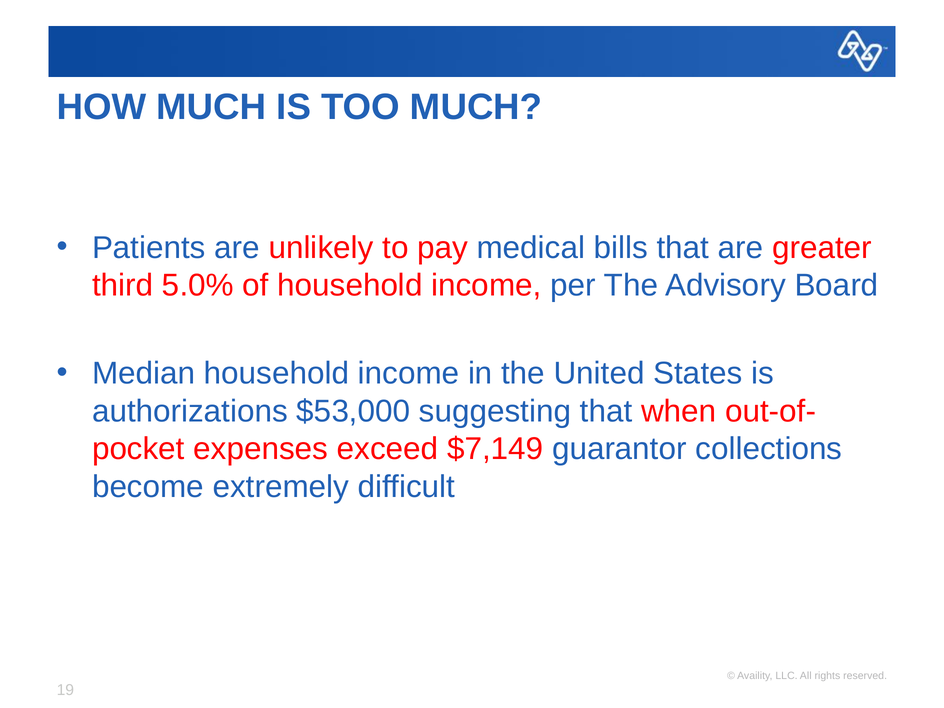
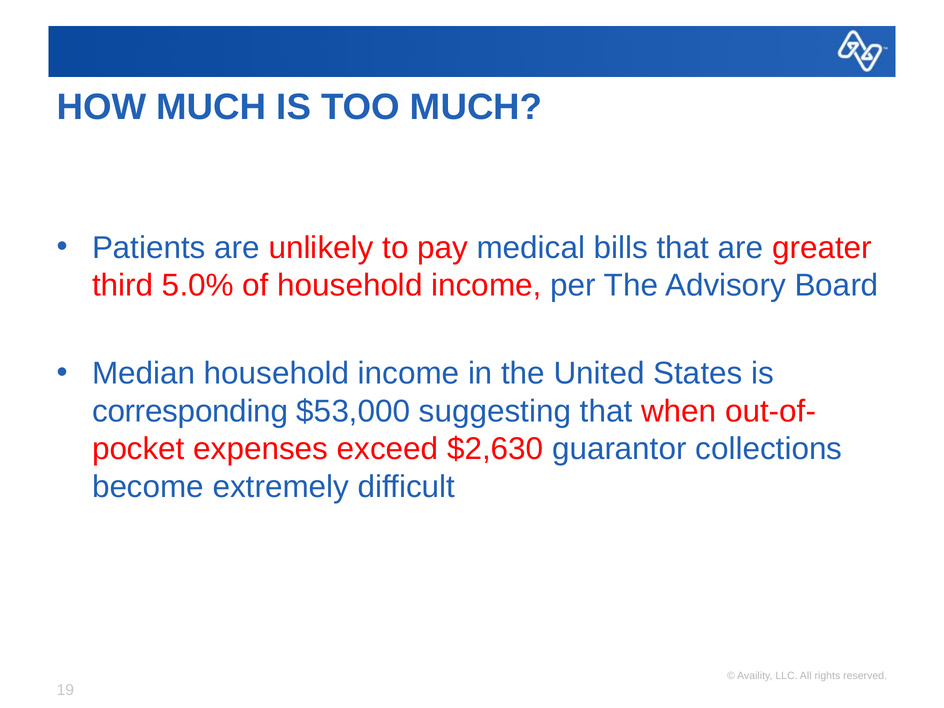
authorizations: authorizations -> corresponding (190, 411)
$7,149: $7,149 -> $2,630 (495, 449)
